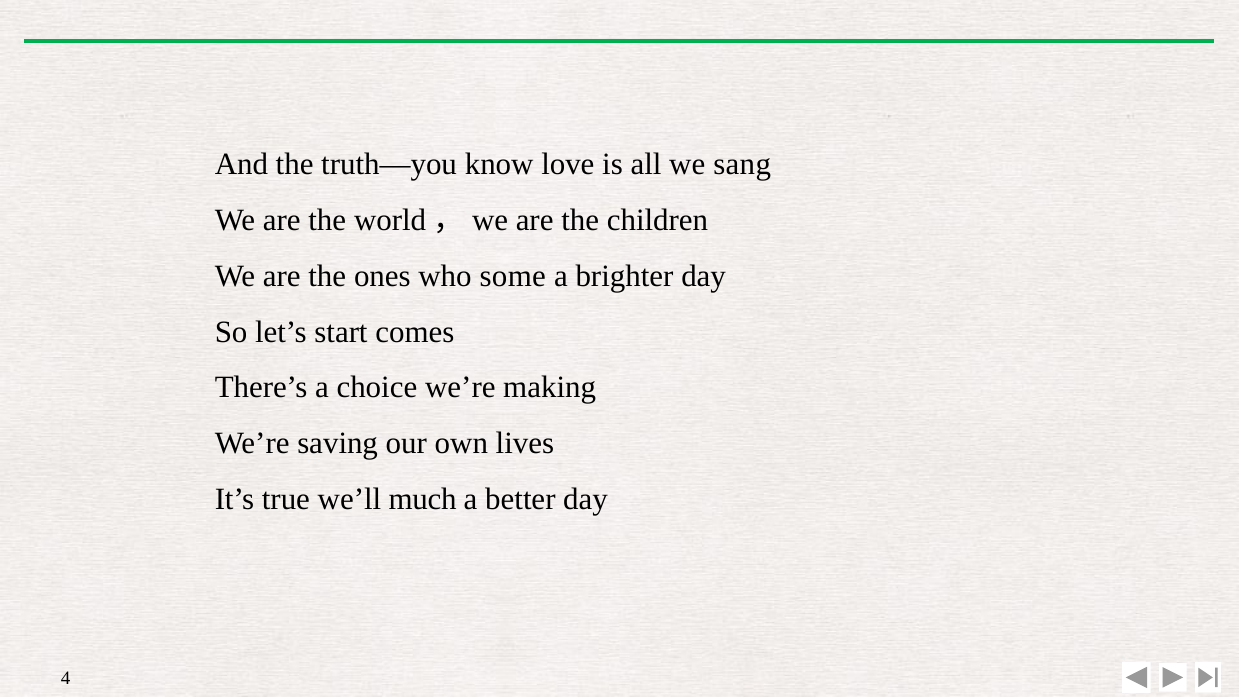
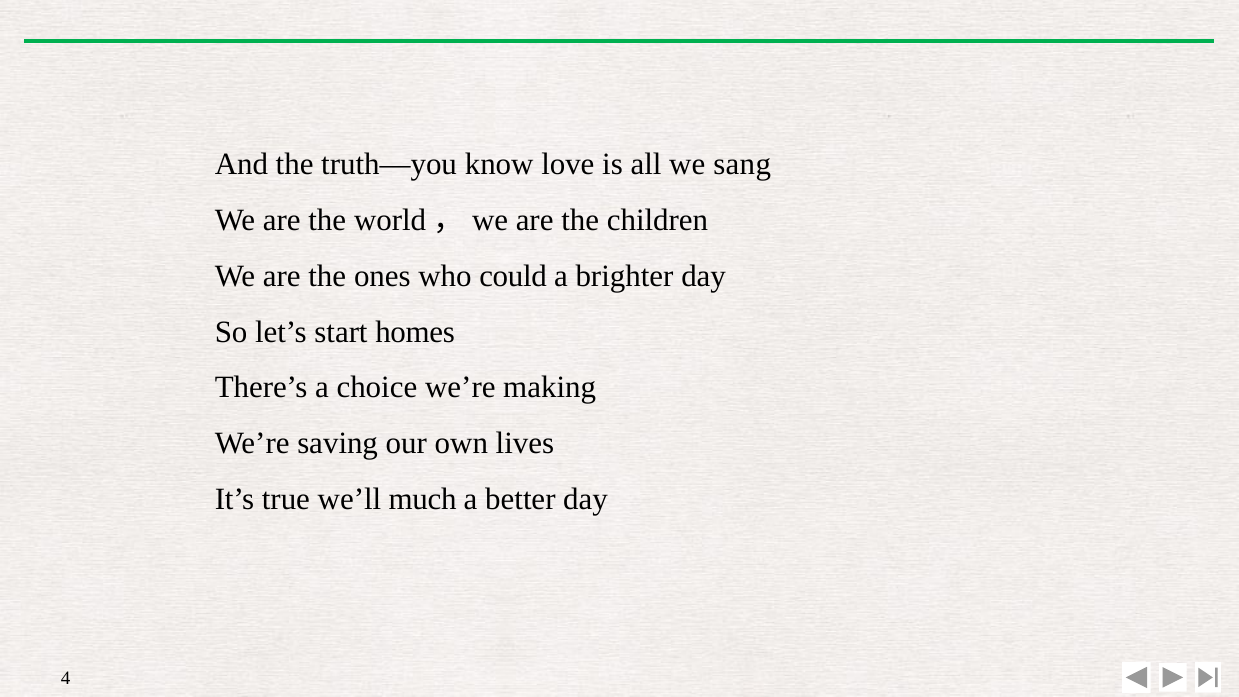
some: some -> could (513, 276)
comes: comes -> homes (415, 332)
